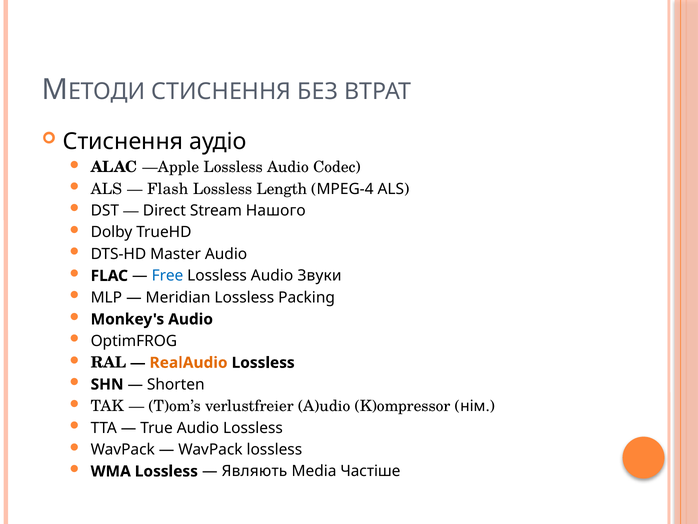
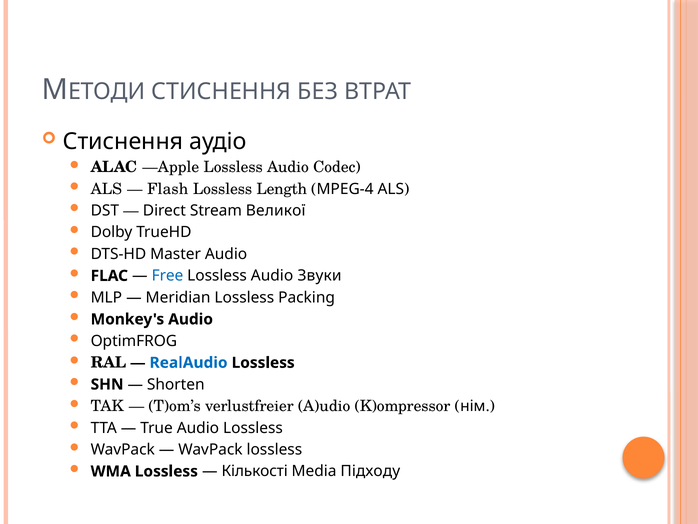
Нашого: Нашого -> Великої (276, 210)
RealAudio colour: orange -> blue (189, 362)
Являють: Являють -> Кількості (255, 471)
Частіше: Частіше -> Підходу (370, 471)
